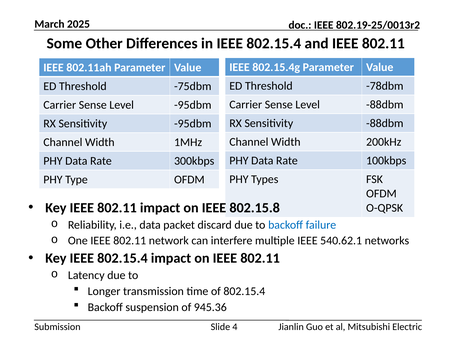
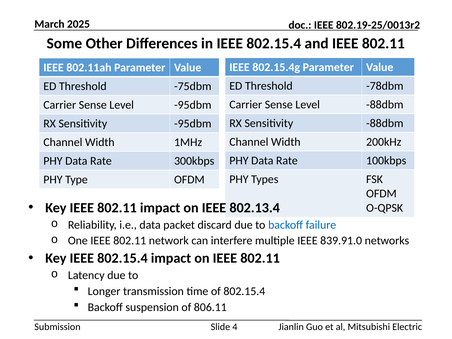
802.15.8: 802.15.8 -> 802.13.4 (255, 208)
540.62.1: 540.62.1 -> 839.91.0 (341, 241)
945.36: 945.36 -> 806.11 (210, 307)
